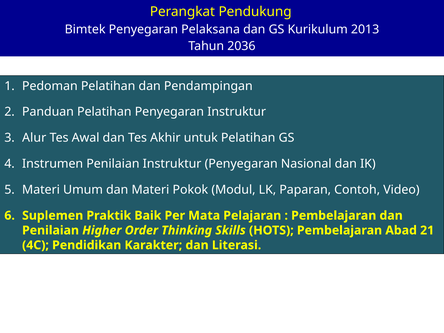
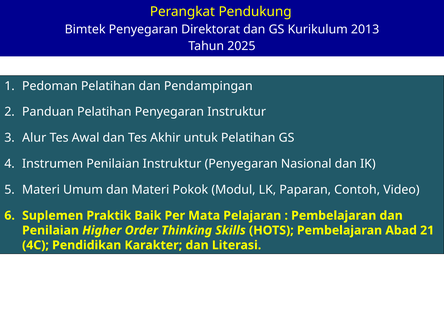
Pelaksana: Pelaksana -> Direktorat (211, 29)
2036: 2036 -> 2025 (241, 46)
